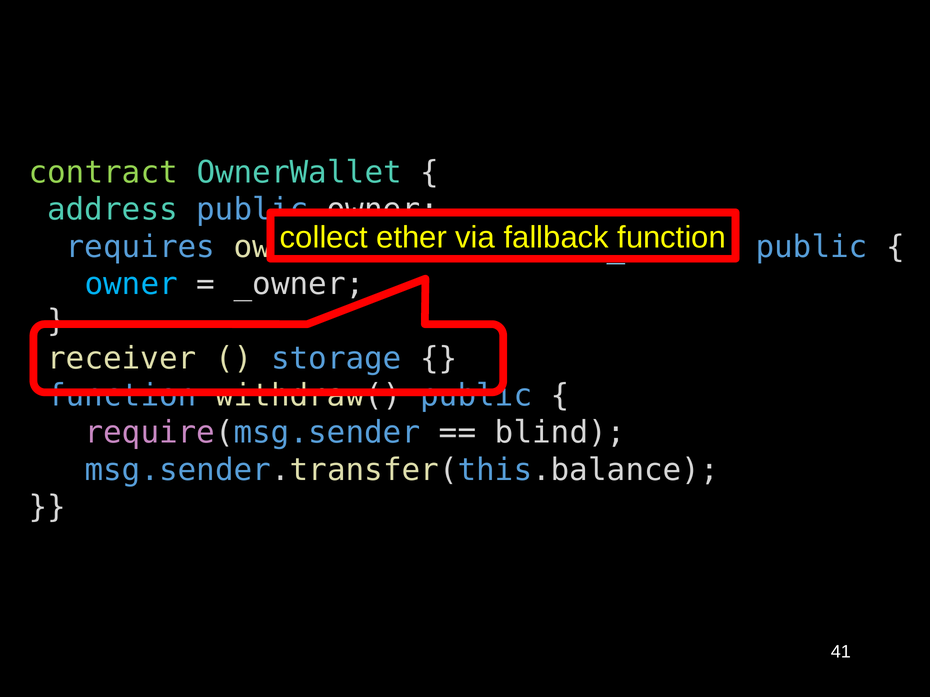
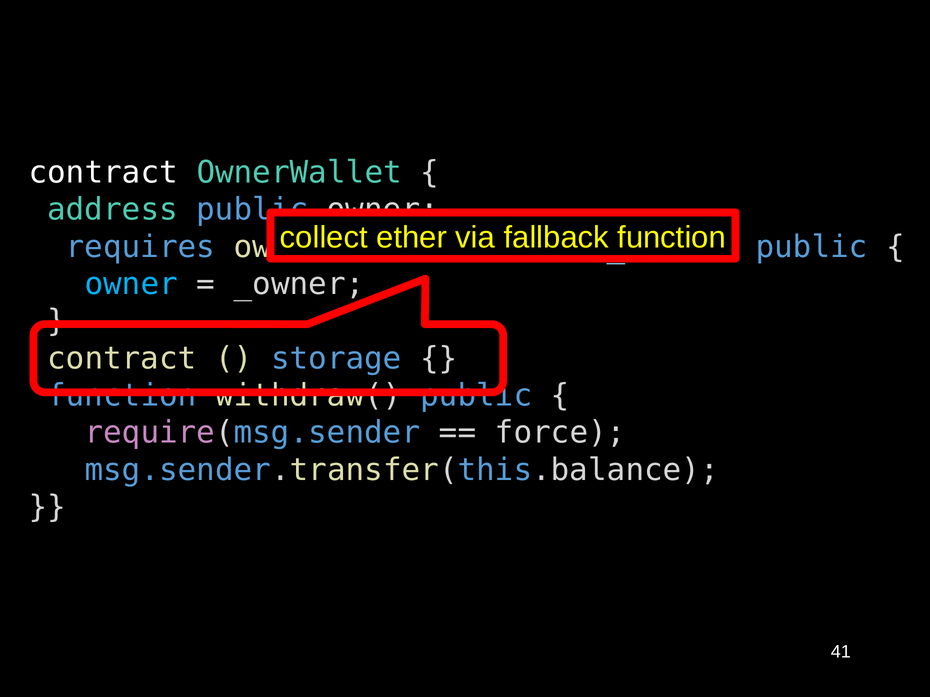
contract colour: light green -> white (103, 173)
receiver: receiver -> contract (122, 359)
blind: blind -> force (560, 433)
